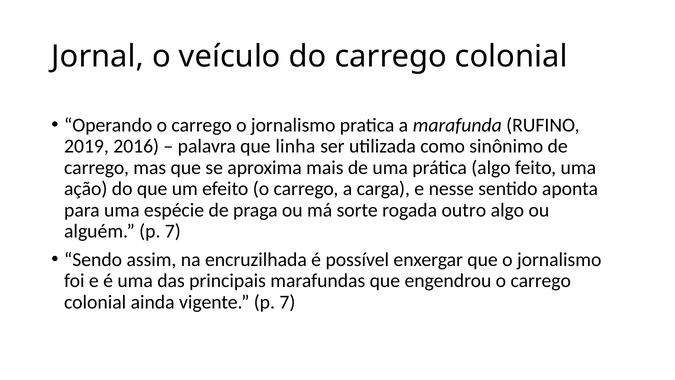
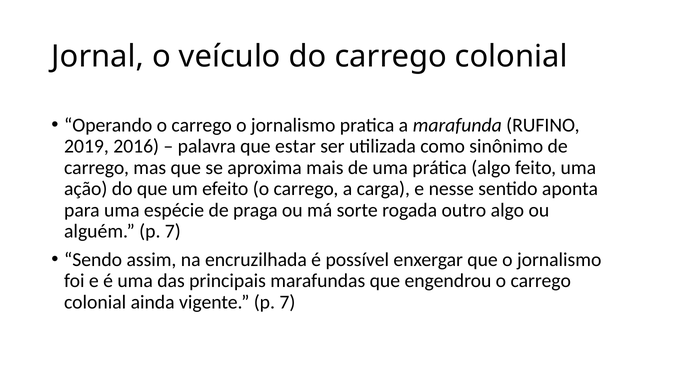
linha: linha -> estar (295, 146)
